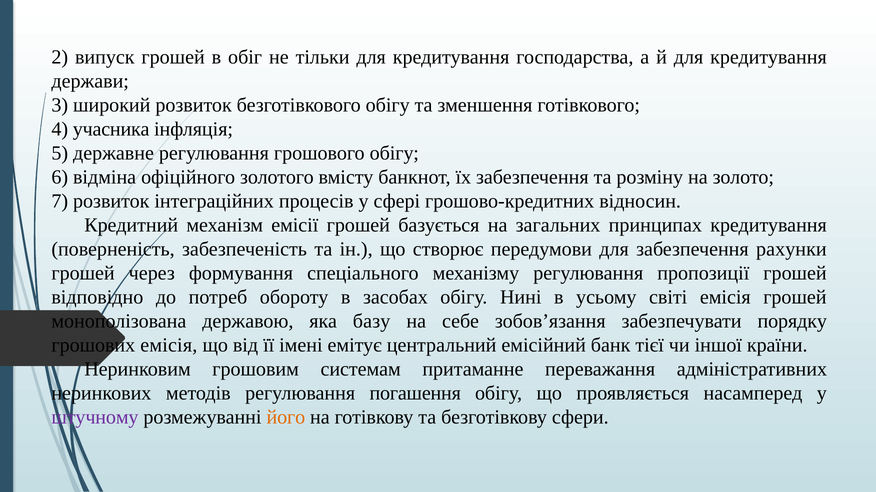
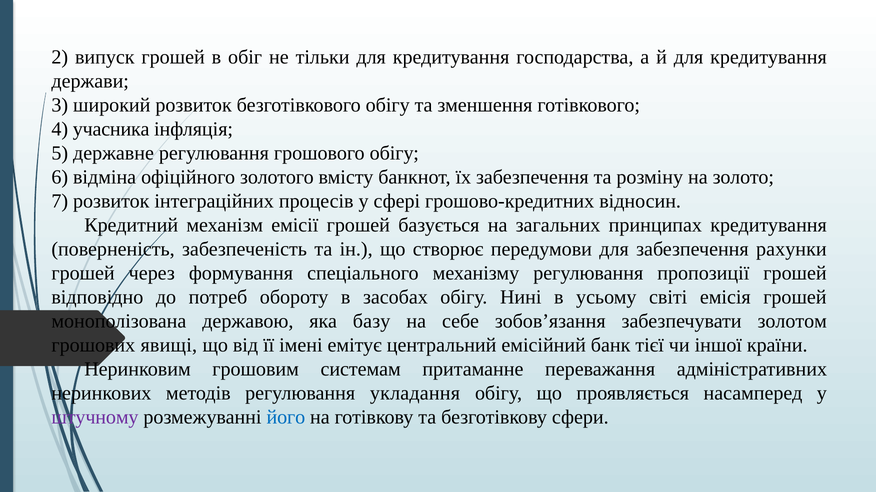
порядку: порядку -> золотом (792, 322)
грошових емісія: емісія -> явищі (169, 346)
погашення: погашення -> укладання (415, 394)
його colour: orange -> blue (286, 418)
